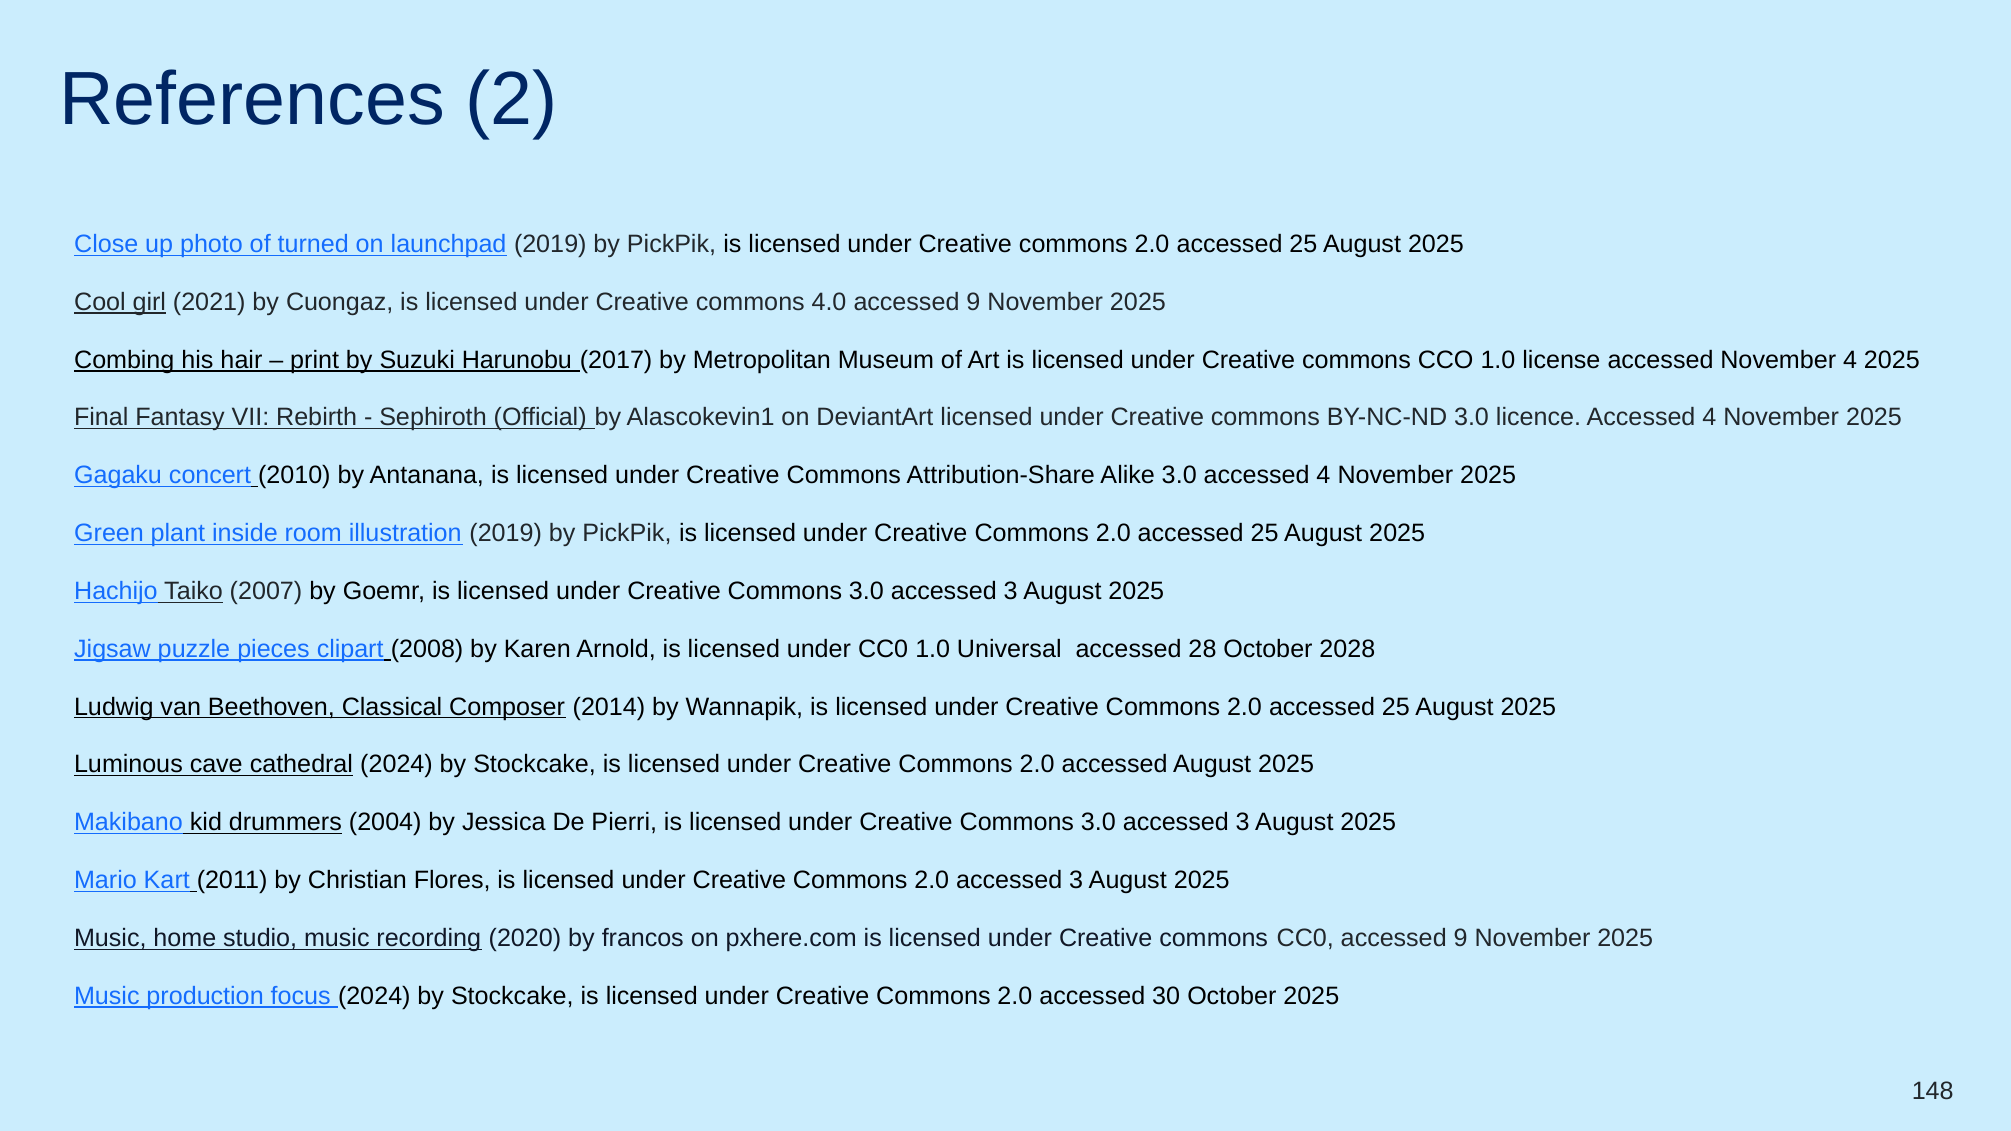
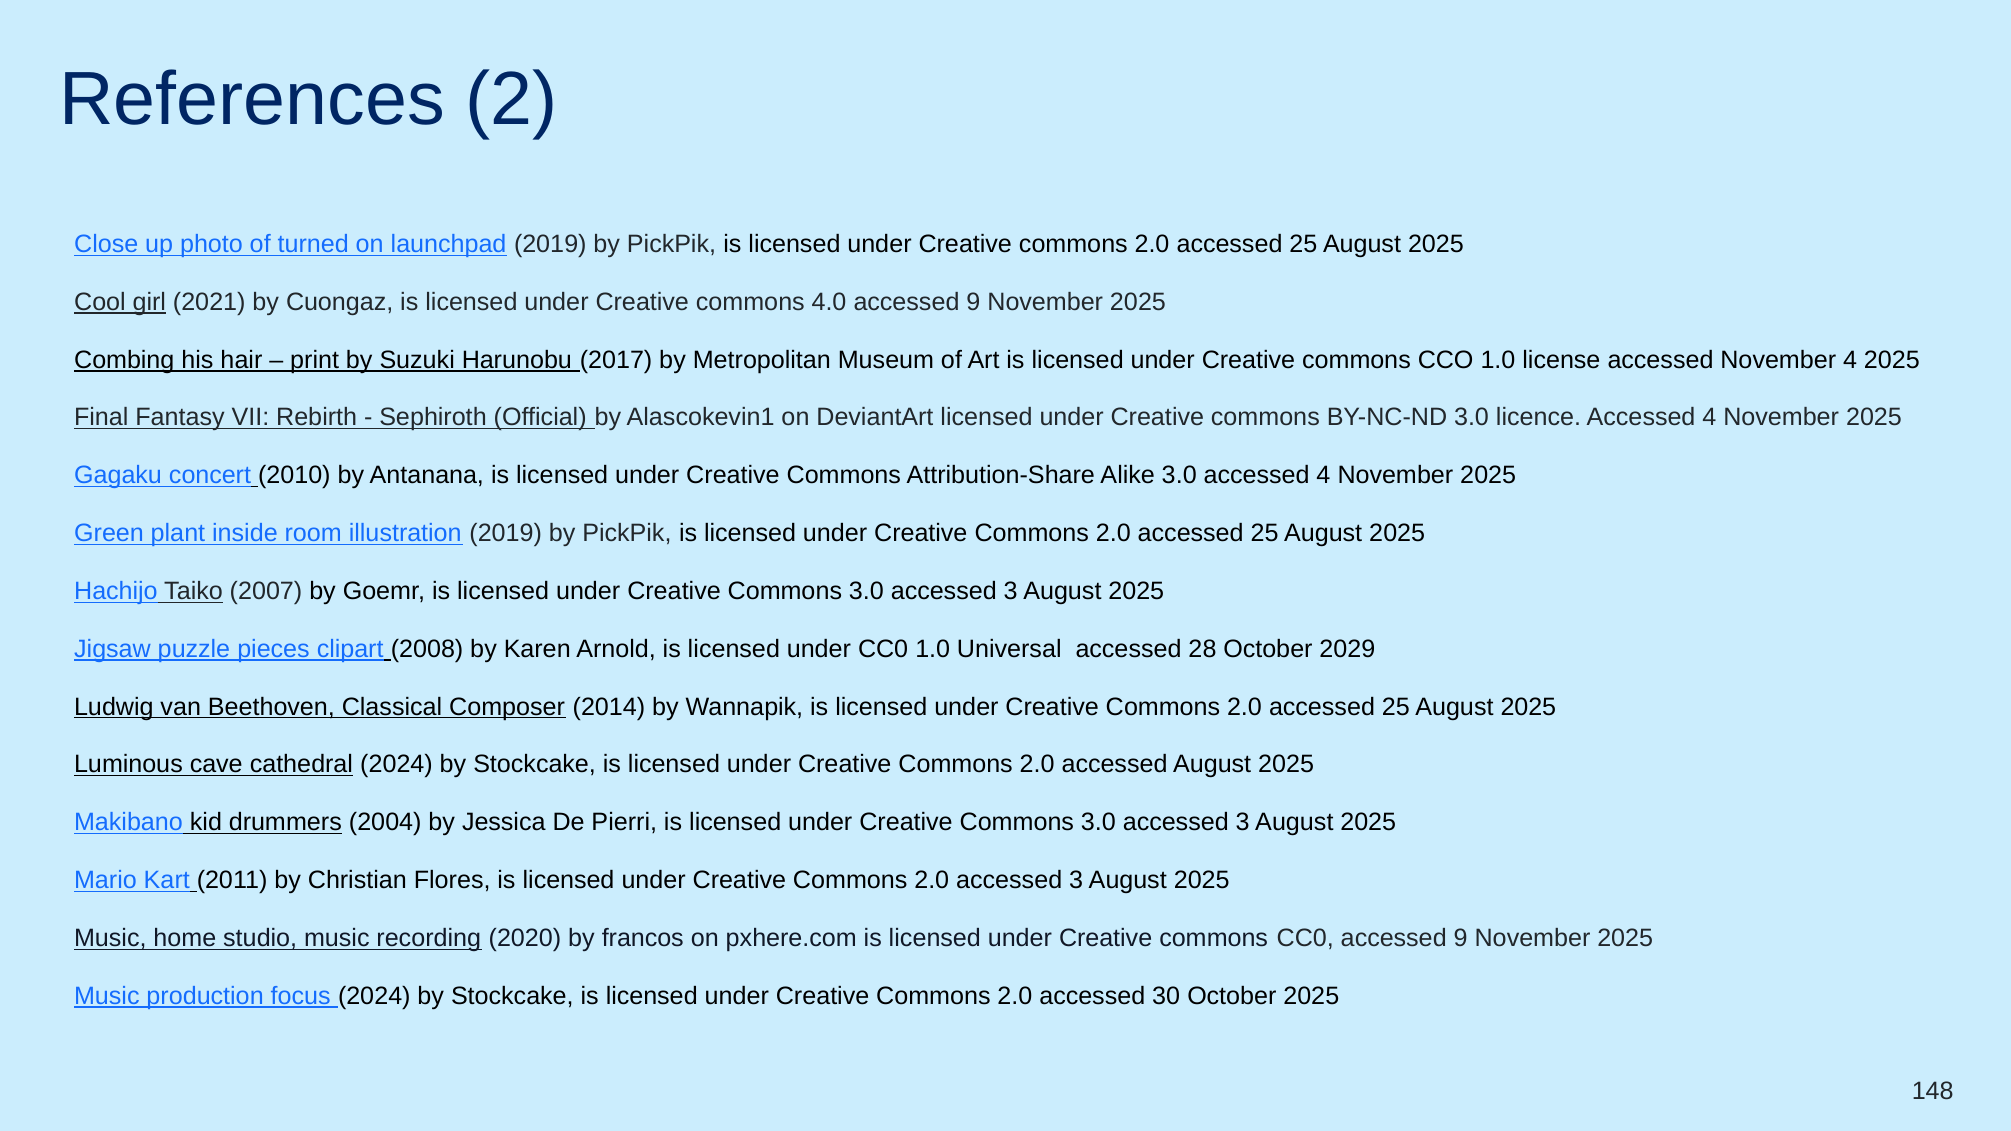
2028: 2028 -> 2029 (1347, 649)
